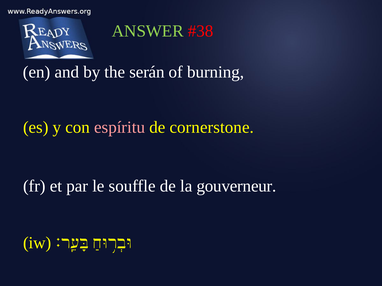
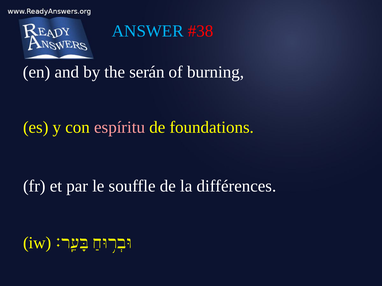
ANSWER colour: light green -> light blue (148, 31)
cornerstone: cornerstone -> foundations (212, 128)
gouverneur: gouverneur -> différences (236, 186)
